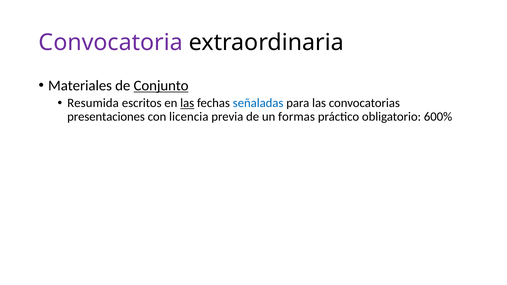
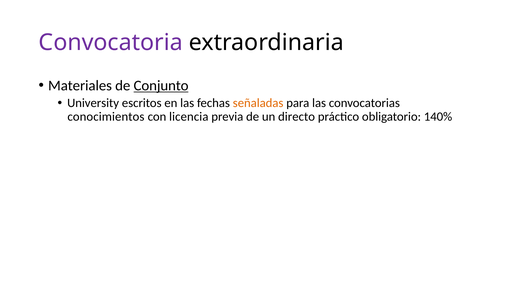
Resumida: Resumida -> University (93, 103)
las underline: present -> none (187, 103)
señaladas colour: blue -> orange (258, 103)
presentaciones: presentaciones -> conocimientos (106, 117)
formas: formas -> directo (297, 117)
600%: 600% -> 140% (438, 117)
